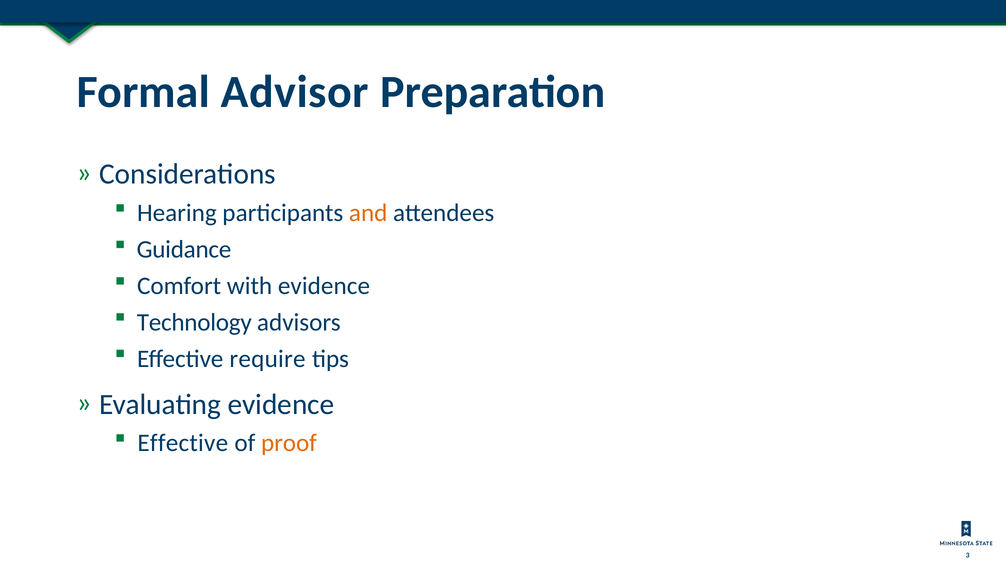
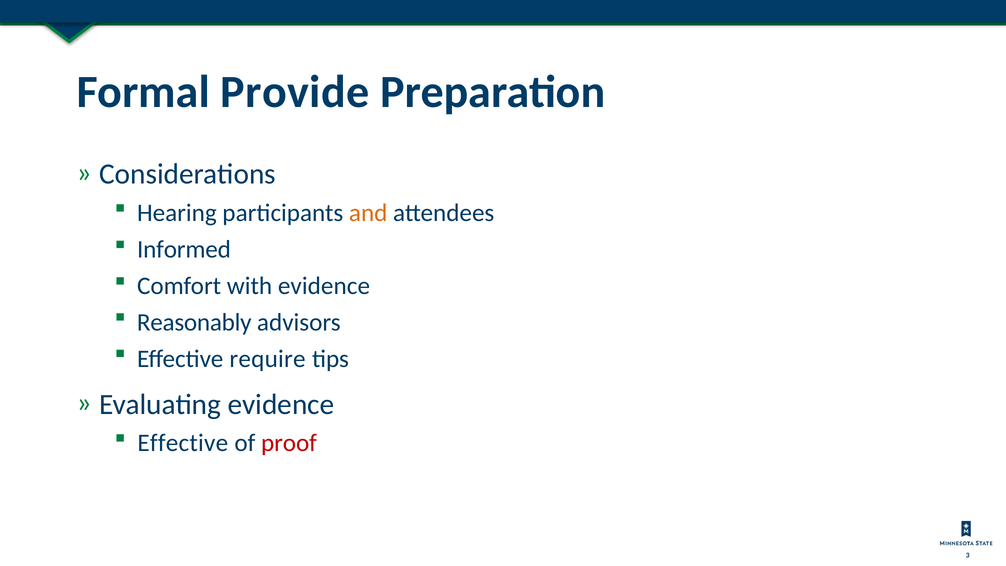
Advisor: Advisor -> Provide (295, 92)
Guidance: Guidance -> Informed (184, 249)
Technology: Technology -> Reasonably (194, 322)
proof colour: orange -> red (289, 443)
